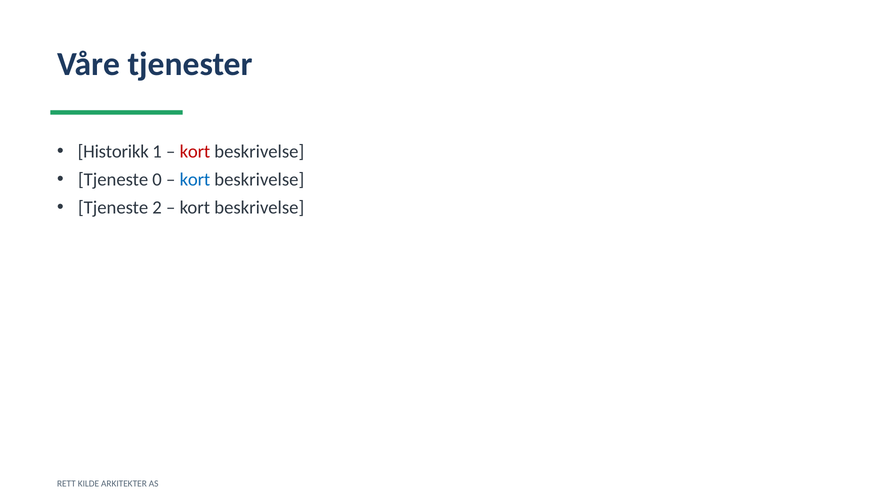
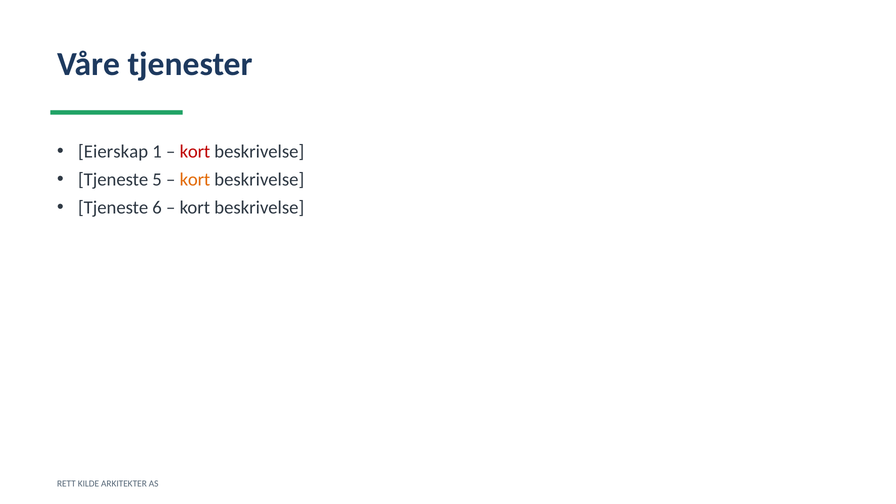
Historikk: Historikk -> Eierskap (113, 152)
0: 0 -> 5 (157, 180)
kort colour: blue -> orange (195, 180)
2: 2 -> 6 (157, 208)
